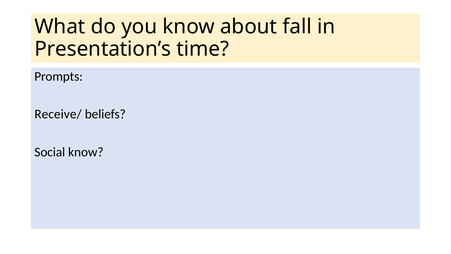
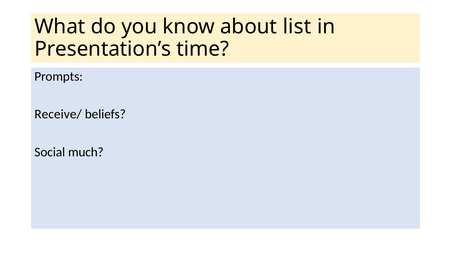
fall: fall -> list (297, 27)
Social know: know -> much (86, 152)
